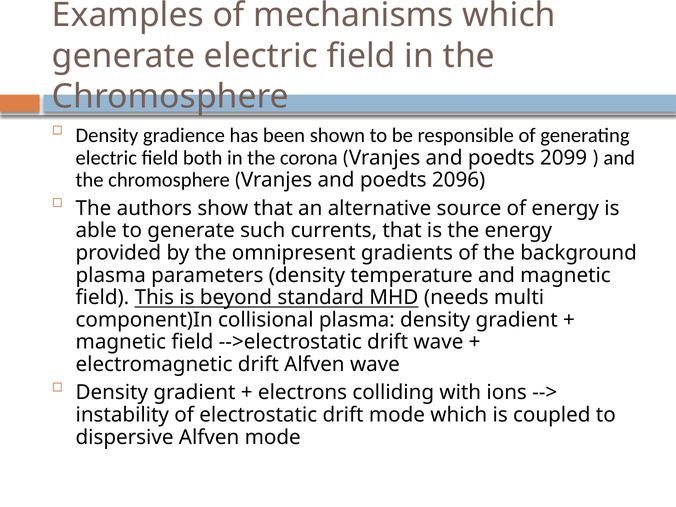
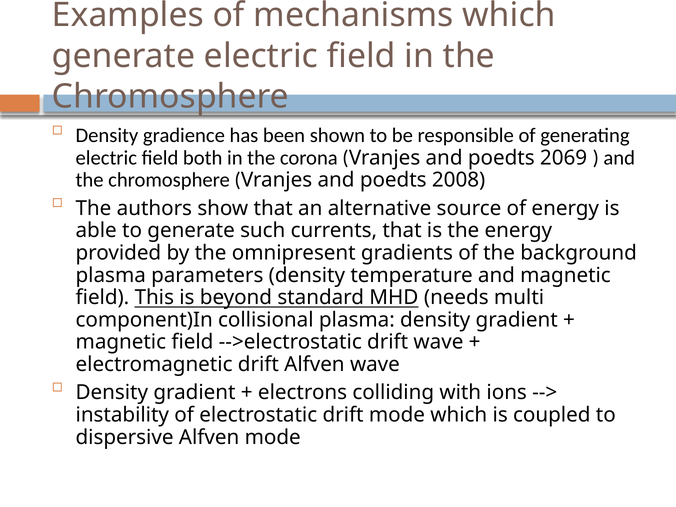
2099: 2099 -> 2069 (564, 158)
2096: 2096 -> 2008 (459, 180)
